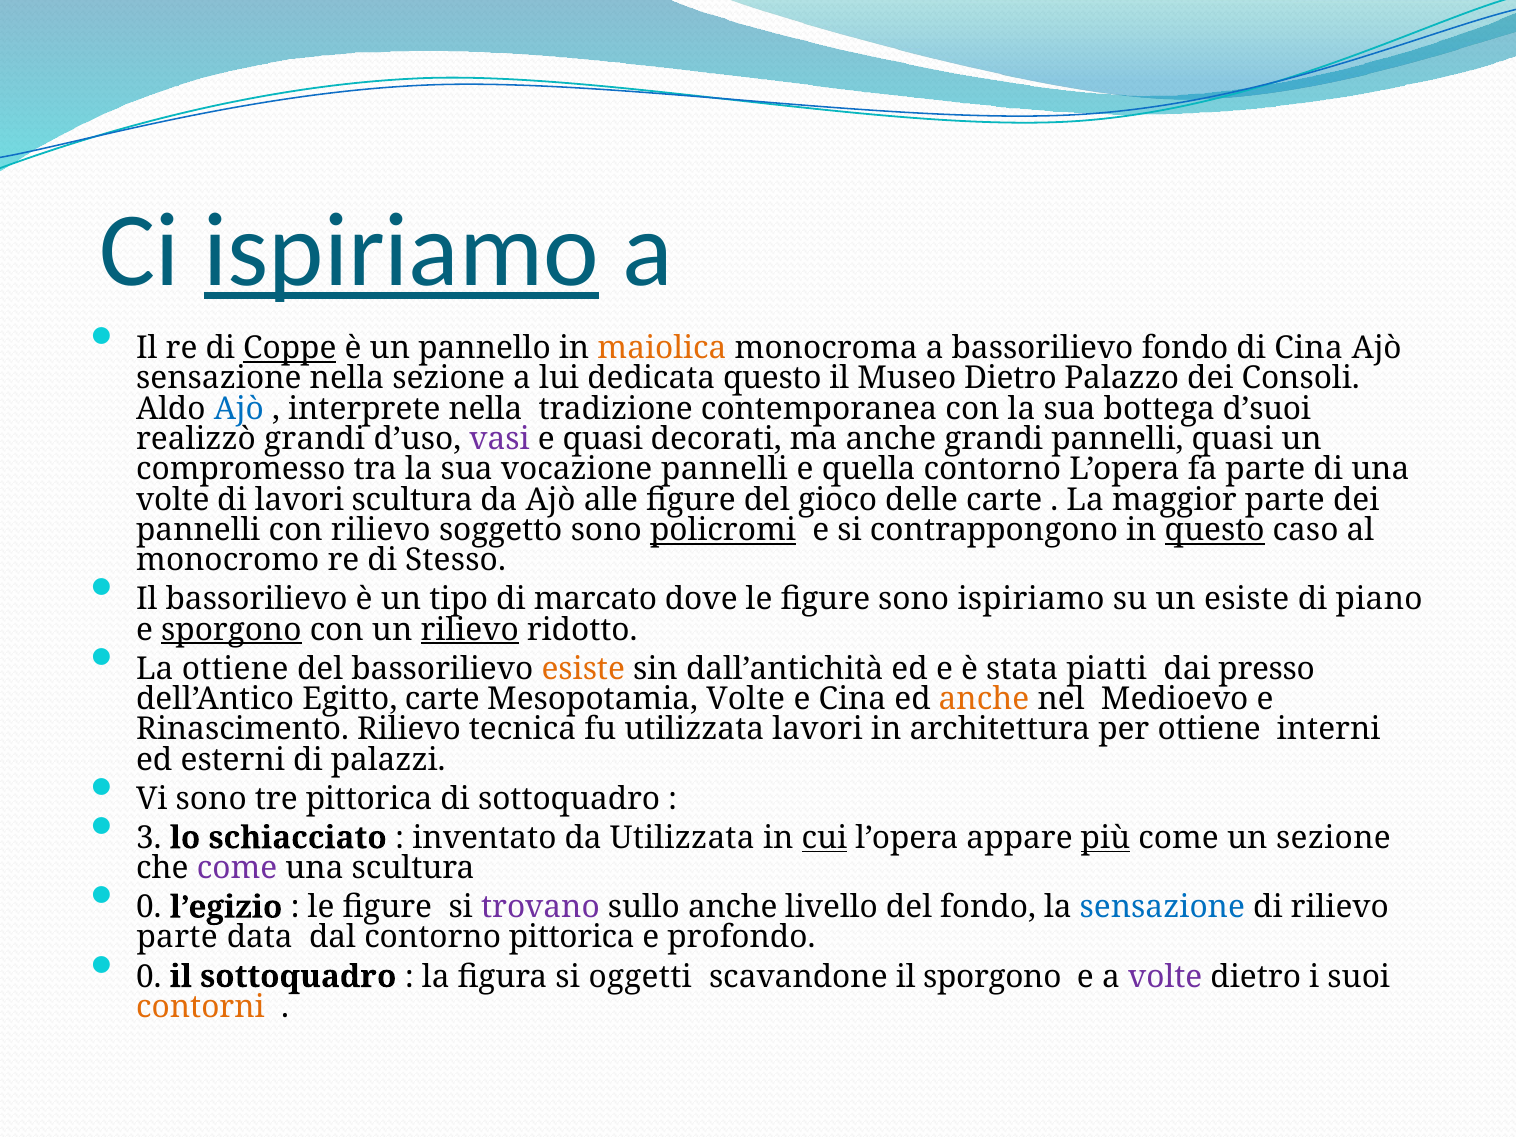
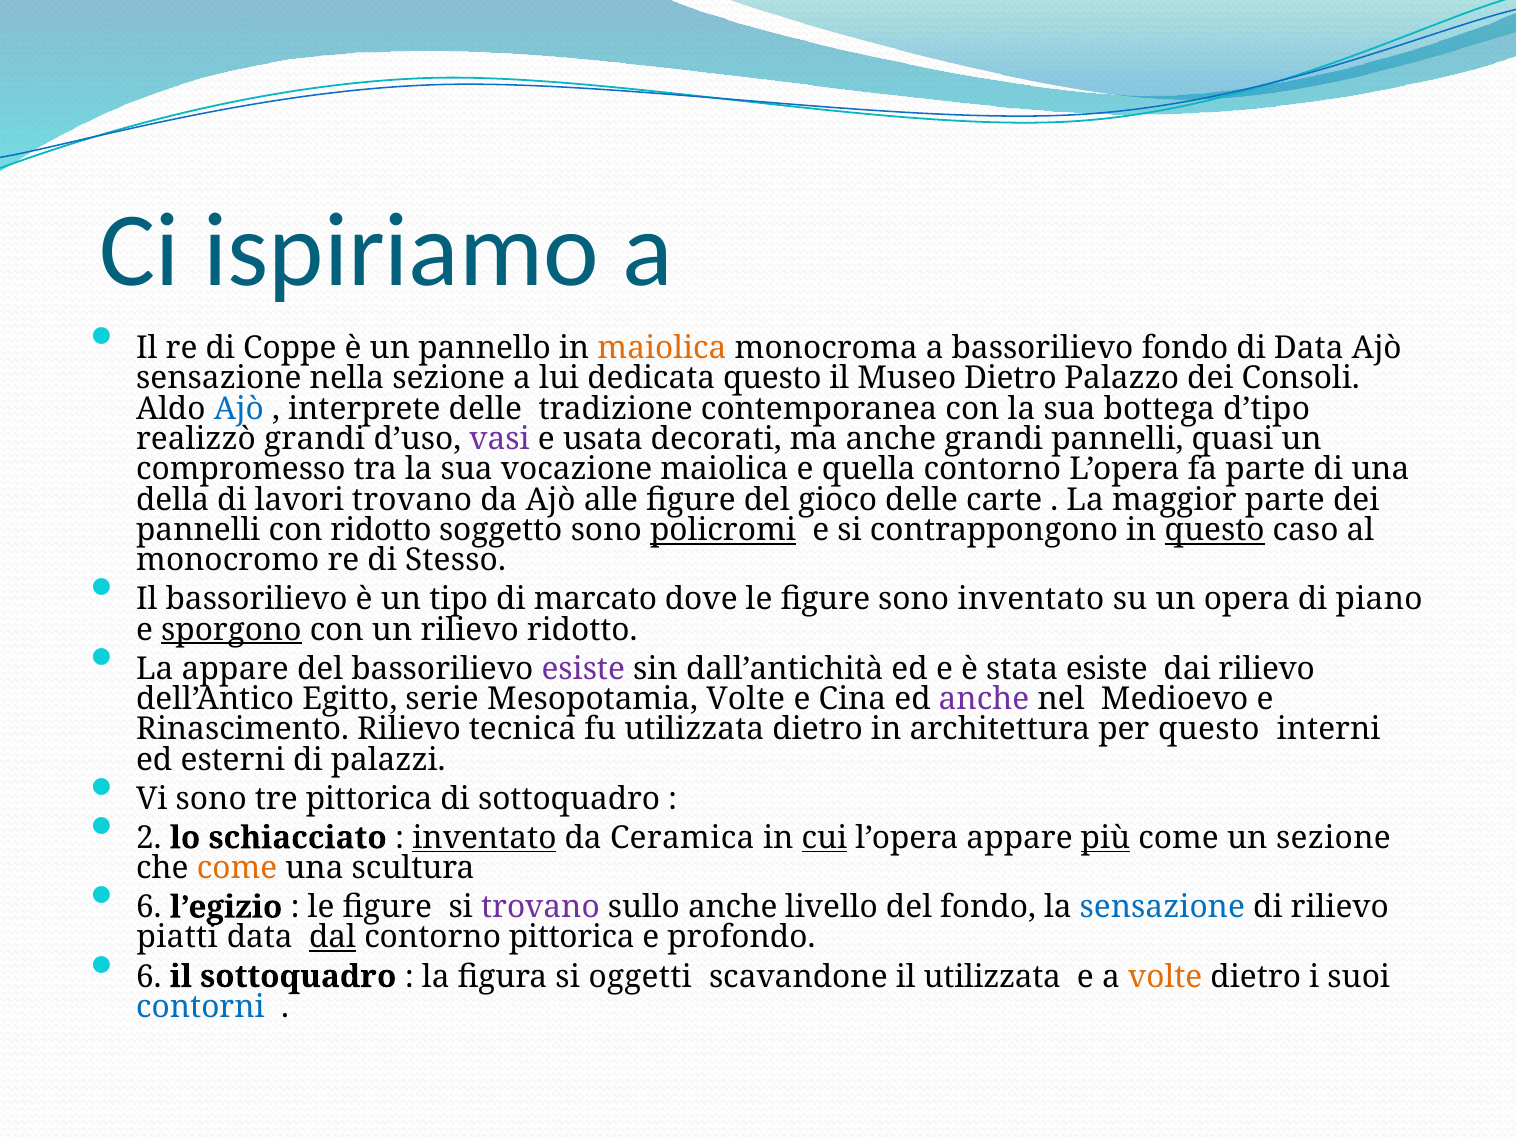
ispiriamo underline: present -> none (401, 250)
Coppe underline: present -> none (290, 348)
di Cina: Cina -> Data (1309, 348)
interprete nella: nella -> delle (485, 409)
d’suoi: d’suoi -> d’tipo (1267, 409)
e quasi: quasi -> usata (603, 439)
vocazione pannelli: pannelli -> maiolica (725, 470)
volte: volte -> della (173, 500)
lavori scultura: scultura -> trovano (412, 500)
con rilievo: rilievo -> ridotto (381, 530)
sono ispiriamo: ispiriamo -> inventato (1031, 600)
un esiste: esiste -> opera (1247, 600)
rilievo underline: present -> none (470, 630)
La ottiene: ottiene -> appare (235, 669)
esiste colour: orange -> purple (583, 669)
stata piatti: piatti -> esiste (1107, 669)
dai presso: presso -> rilievo (1267, 669)
Egitto carte: carte -> serie (442, 699)
anche colour: orange -> purple (984, 699)
utilizzata lavori: lavori -> dietro (818, 729)
per ottiene: ottiene -> questo (1209, 729)
3: 3 -> 2 (149, 838)
inventato underline: none -> present (484, 838)
da Utilizzata: Utilizzata -> Ceramica (682, 838)
come colour: purple -> orange (237, 868)
0: 0 -> 6 (149, 907)
parte: parte -> piatti (177, 938)
dal underline: none -> present (333, 938)
0: 0 -> 6 (149, 977)
il sporgono: sporgono -> utilizzata (992, 977)
volte colour: purple -> orange (1165, 977)
contorni colour: orange -> blue (200, 1007)
